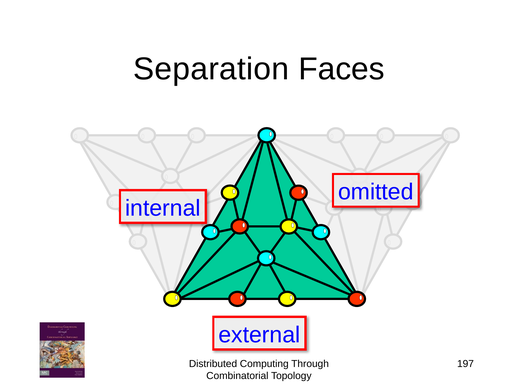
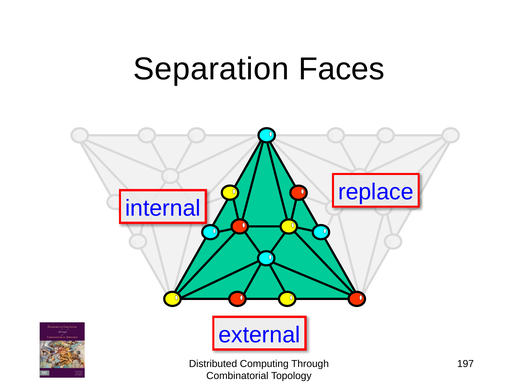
omitted: omitted -> replace (376, 192)
